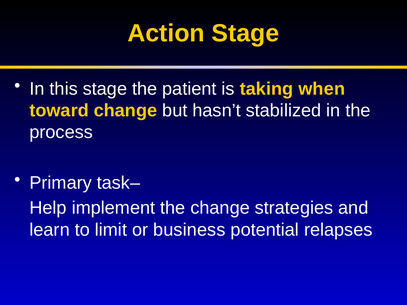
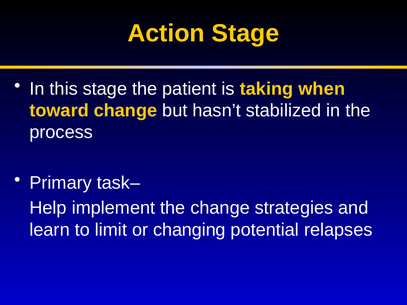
business: business -> changing (189, 230)
